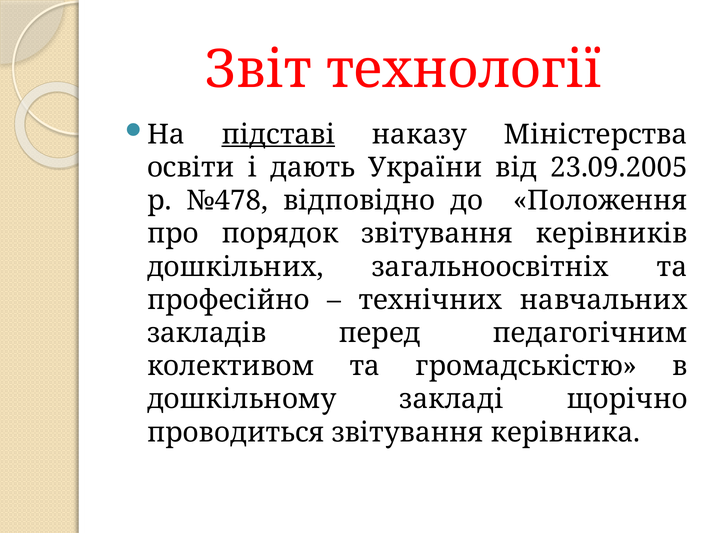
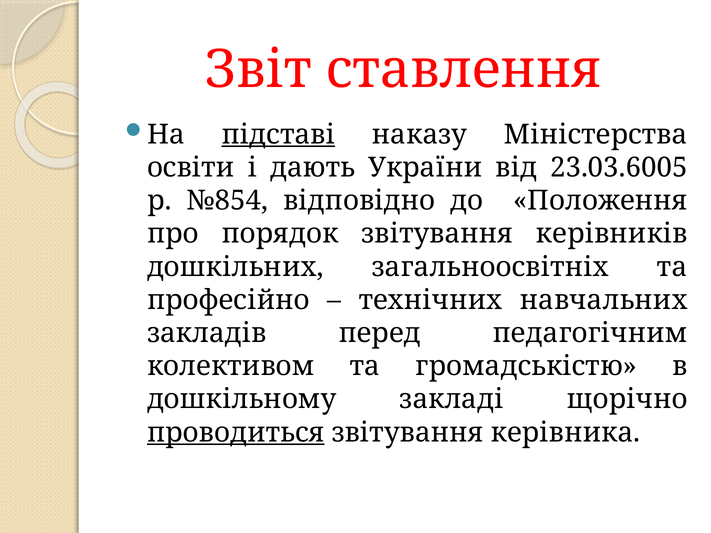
технології: технології -> ставлення (464, 70)
23.09.2005: 23.09.2005 -> 23.03.6005 (619, 168)
№478: №478 -> №854 (227, 201)
проводиться underline: none -> present (236, 433)
